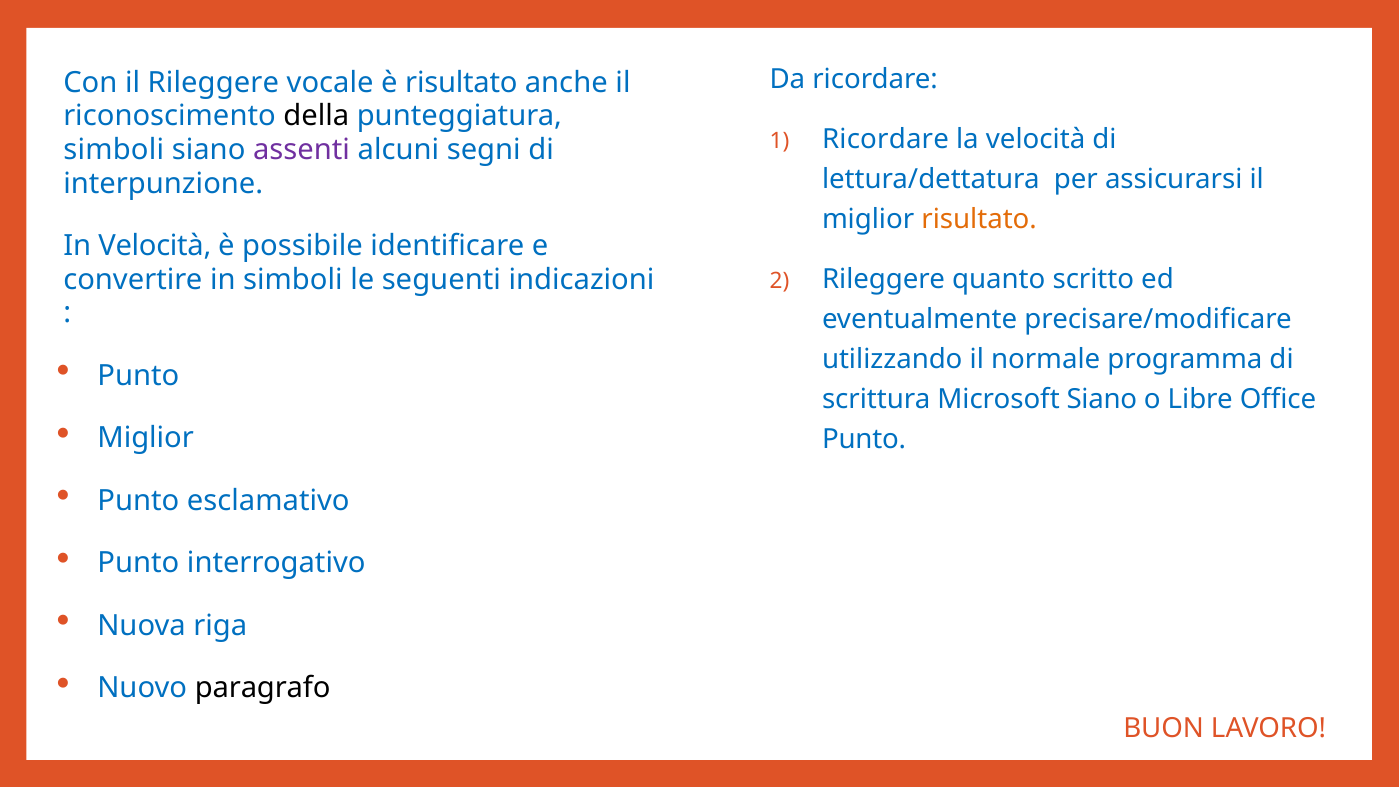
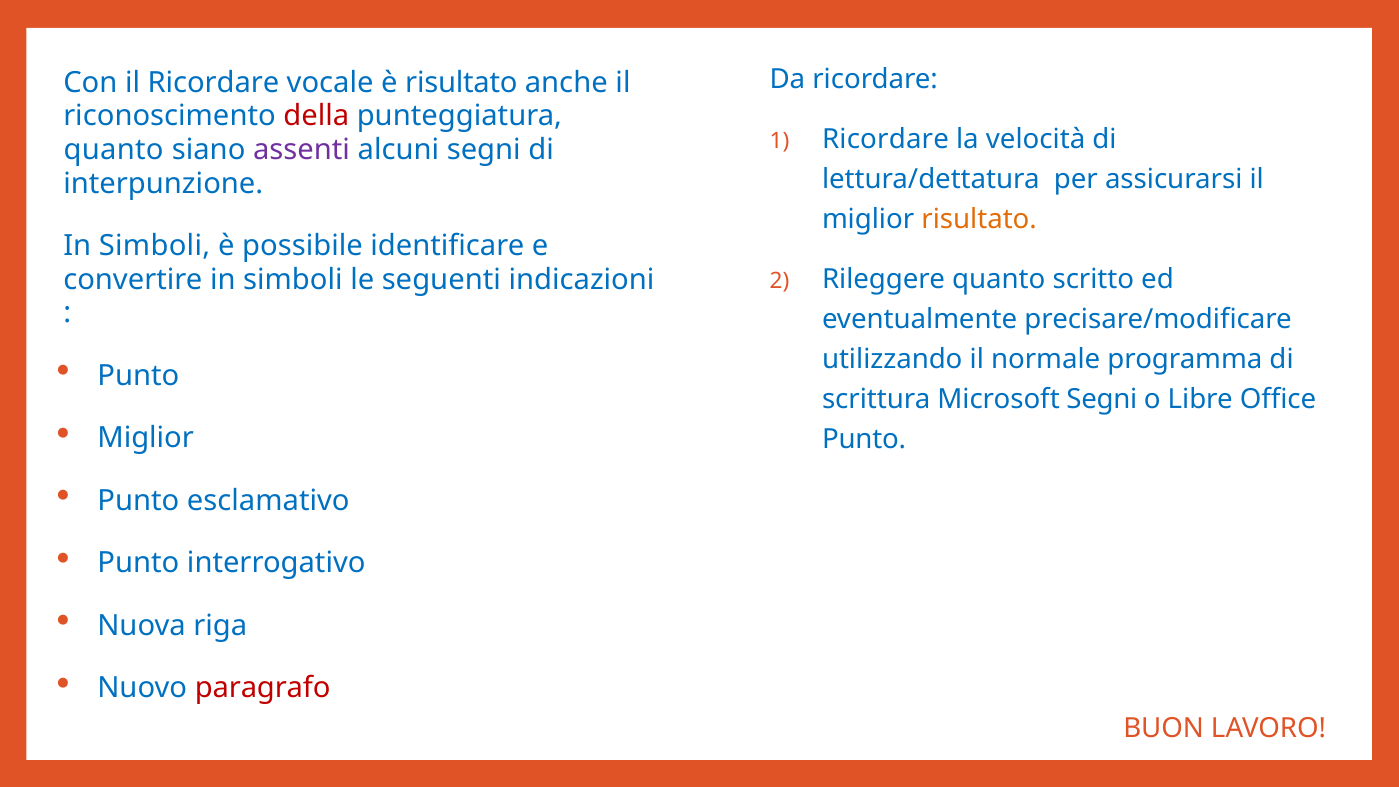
il Rileggere: Rileggere -> Ricordare (213, 83)
della colour: black -> red (316, 116)
simboli: simboli -> quanto (114, 150)
Velocità: Velocità -> Simboli (155, 246)
Microsoft Siano: Siano -> Segni (1102, 399)
paragrafo colour: black -> red (263, 688)
